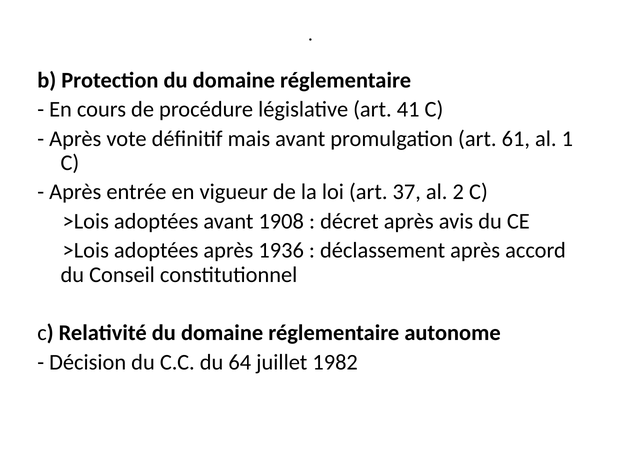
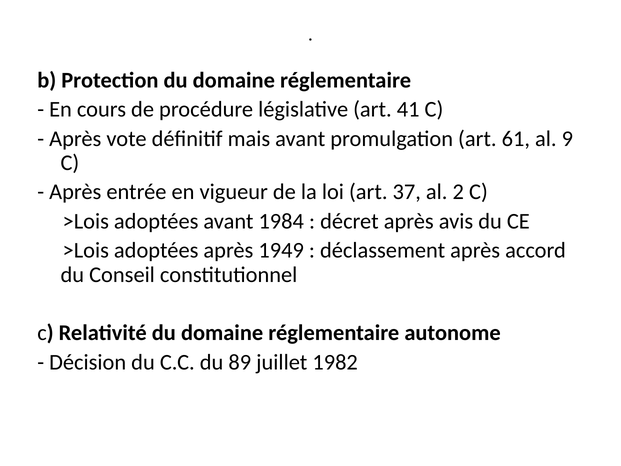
1: 1 -> 9 (567, 139)
1908: 1908 -> 1984 (281, 221)
1936: 1936 -> 1949 (281, 250)
64: 64 -> 89 (240, 362)
